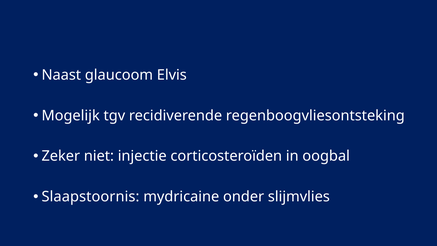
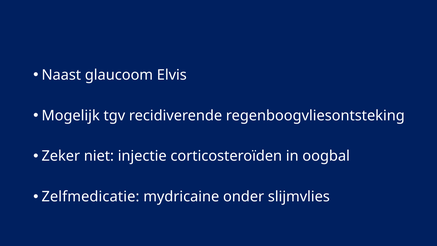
Slaapstoornis: Slaapstoornis -> Zelfmedicatie (90, 197)
